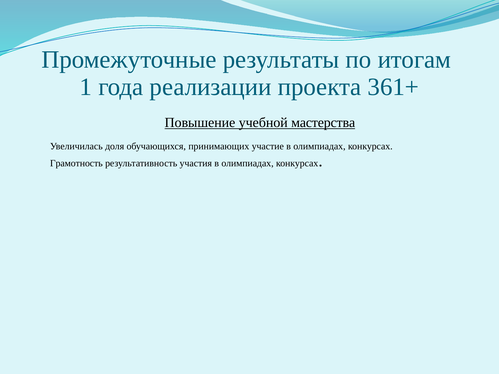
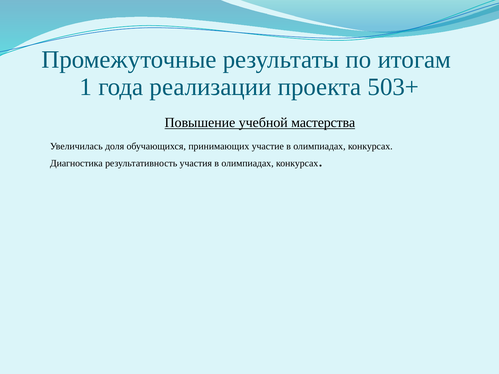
361+: 361+ -> 503+ (393, 87)
Грамотность: Грамотность -> Диагностика (76, 163)
